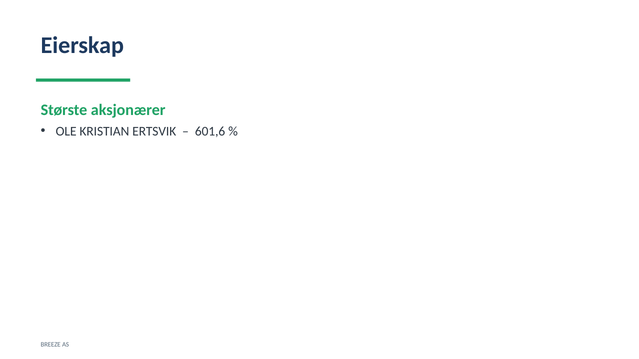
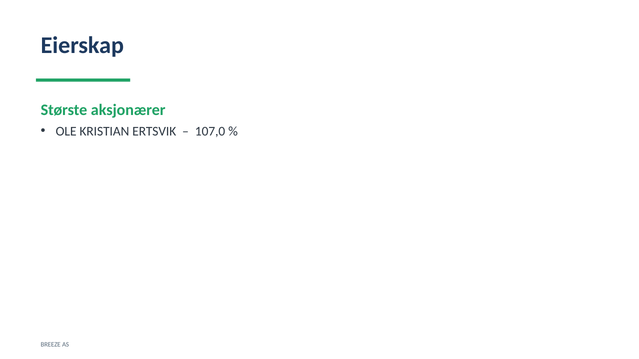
601,6: 601,6 -> 107,0 (210, 131)
